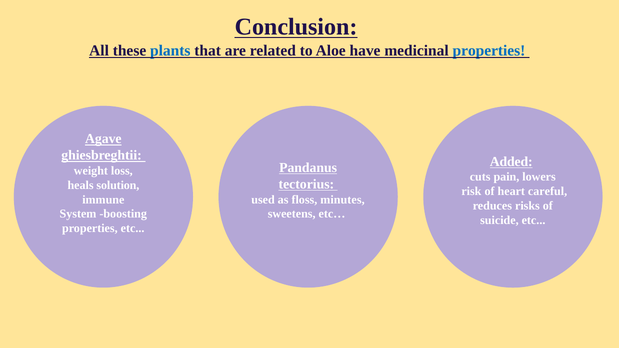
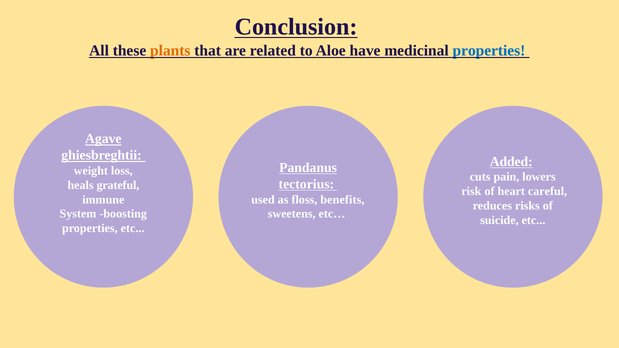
plants colour: blue -> orange (170, 51)
solution: solution -> grateful (118, 185)
minutes: minutes -> benefits (342, 200)
